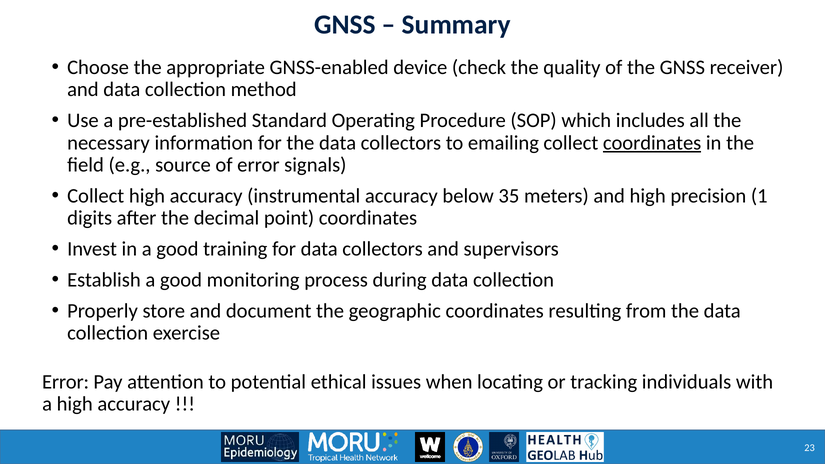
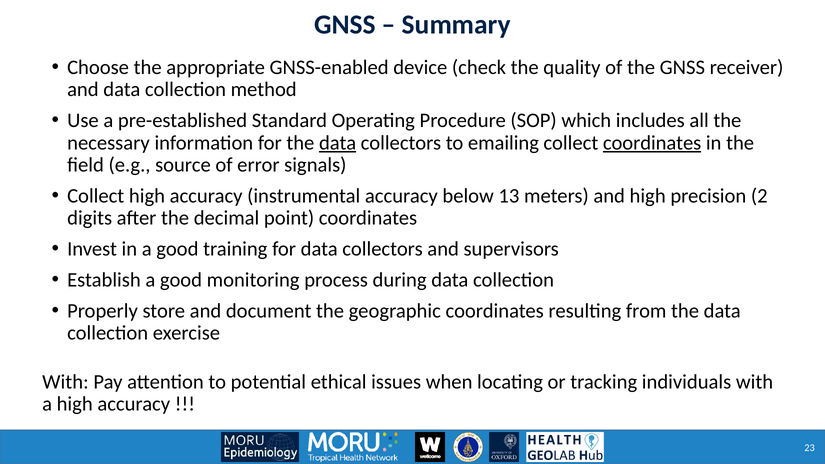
data underline: none -> present (338, 143)
35: 35 -> 13 (509, 196)
1: 1 -> 2 (759, 196)
Error: Error -> With (65, 382)
